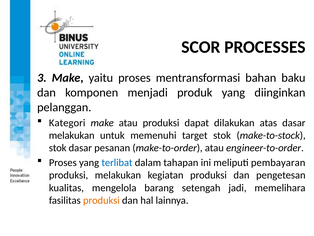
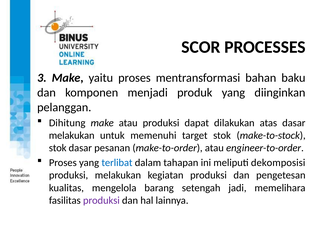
Kategori: Kategori -> Dihitung (67, 123)
pembayaran: pembayaran -> dekomposisi (278, 162)
produksi colour: orange -> purple (101, 200)
